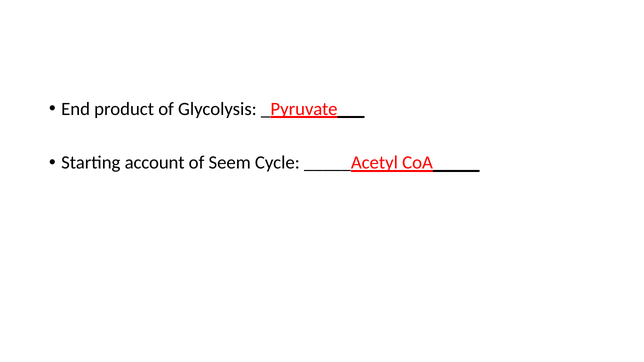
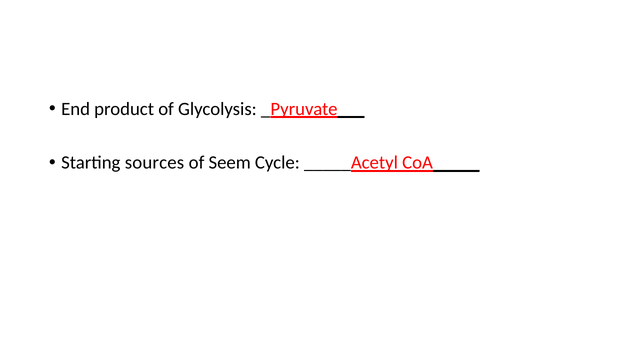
account: account -> sources (154, 163)
